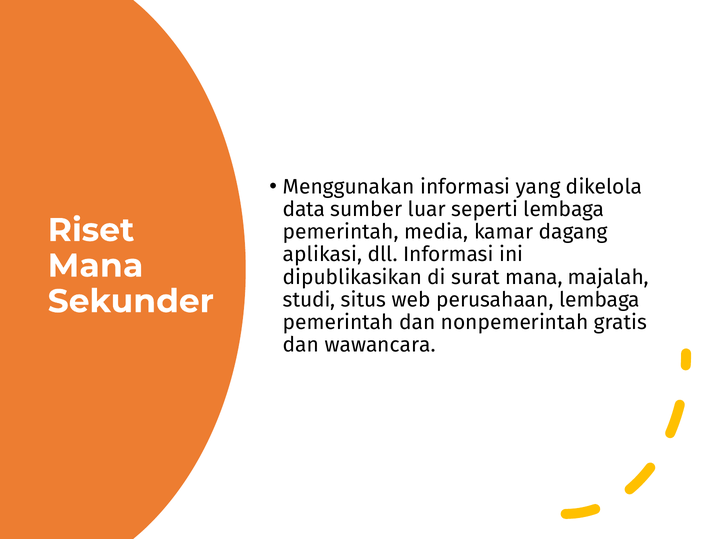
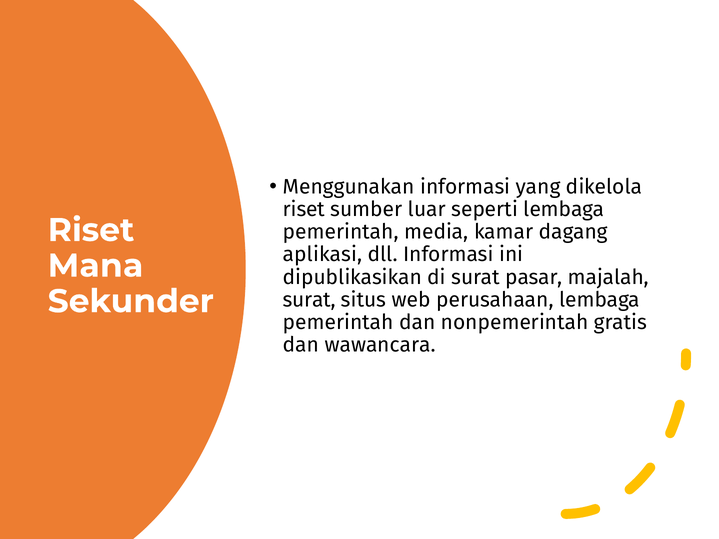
data: data -> riset (304, 209)
surat mana: mana -> pasar (534, 277)
studi: studi -> surat (309, 300)
